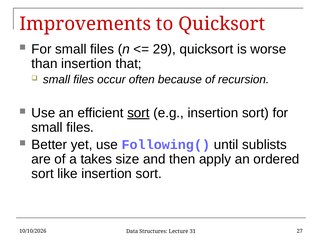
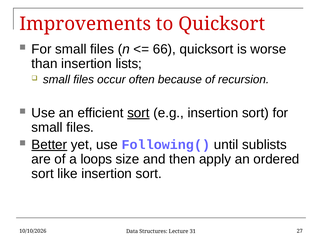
29: 29 -> 66 (164, 49)
that: that -> lists (129, 64)
Better underline: none -> present (49, 144)
takes: takes -> loops (96, 159)
